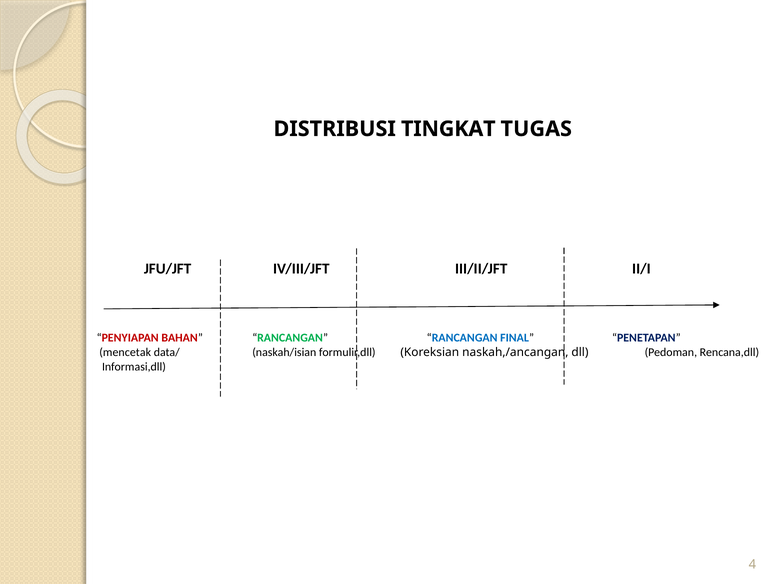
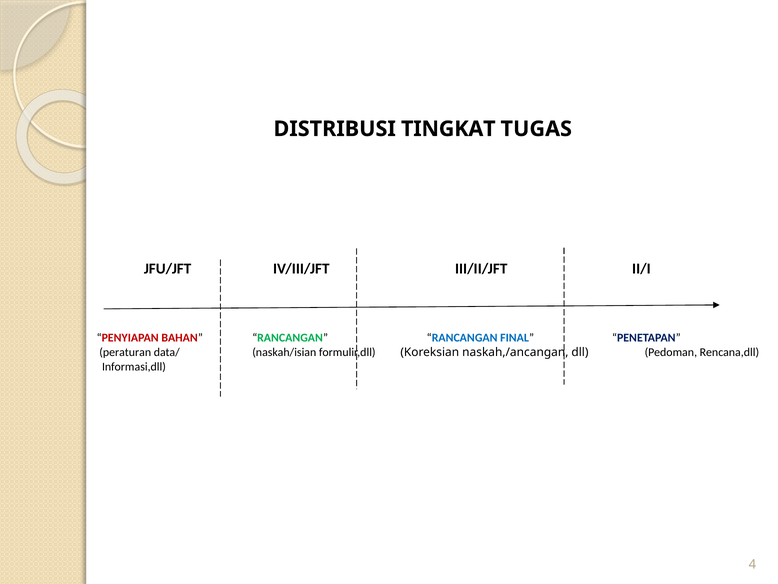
mencetak: mencetak -> peraturan (125, 352)
